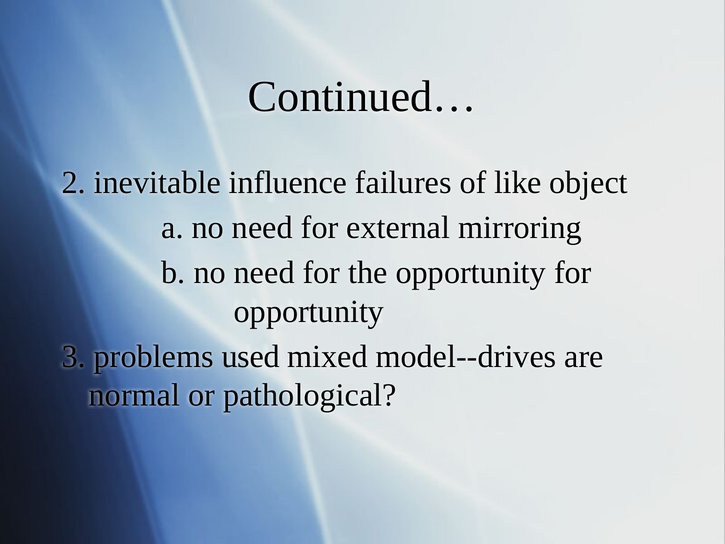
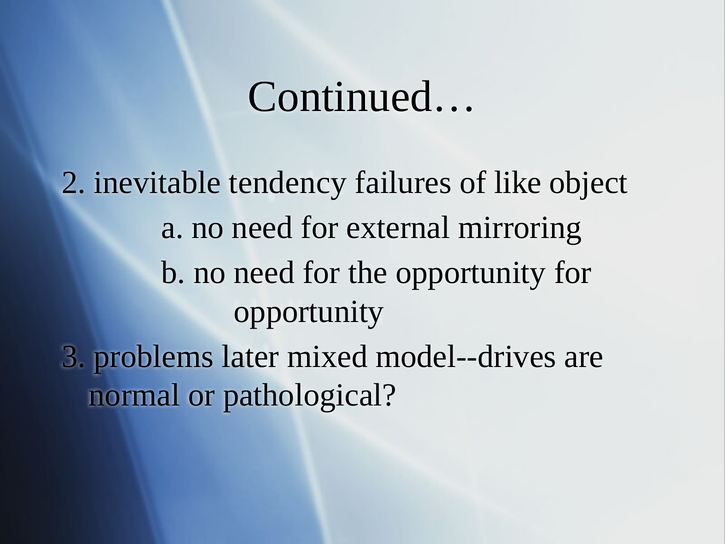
influence: influence -> tendency (288, 182)
used: used -> later (250, 356)
